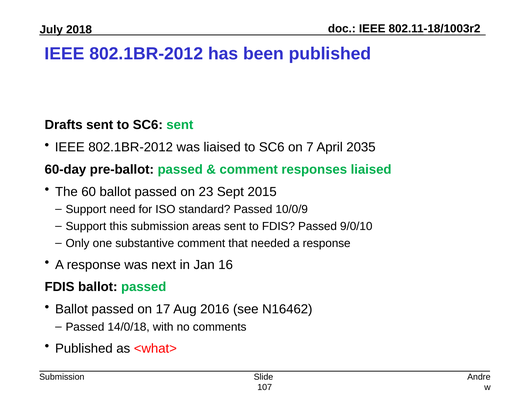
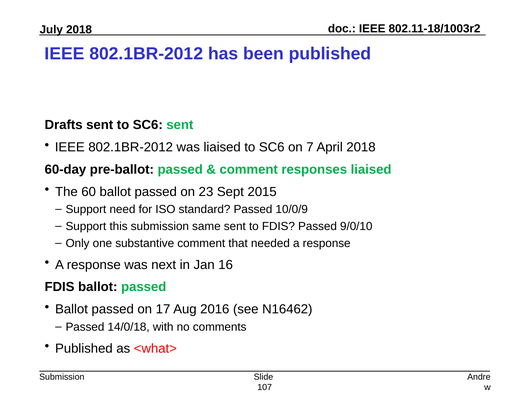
April 2035: 2035 -> 2018 (361, 148)
areas: areas -> same (206, 227)
